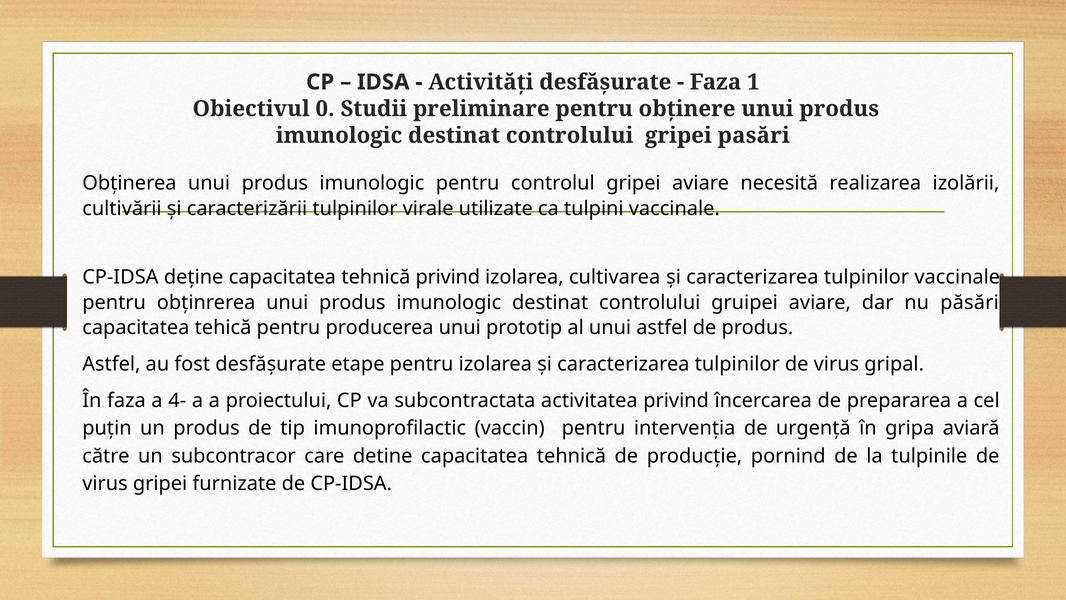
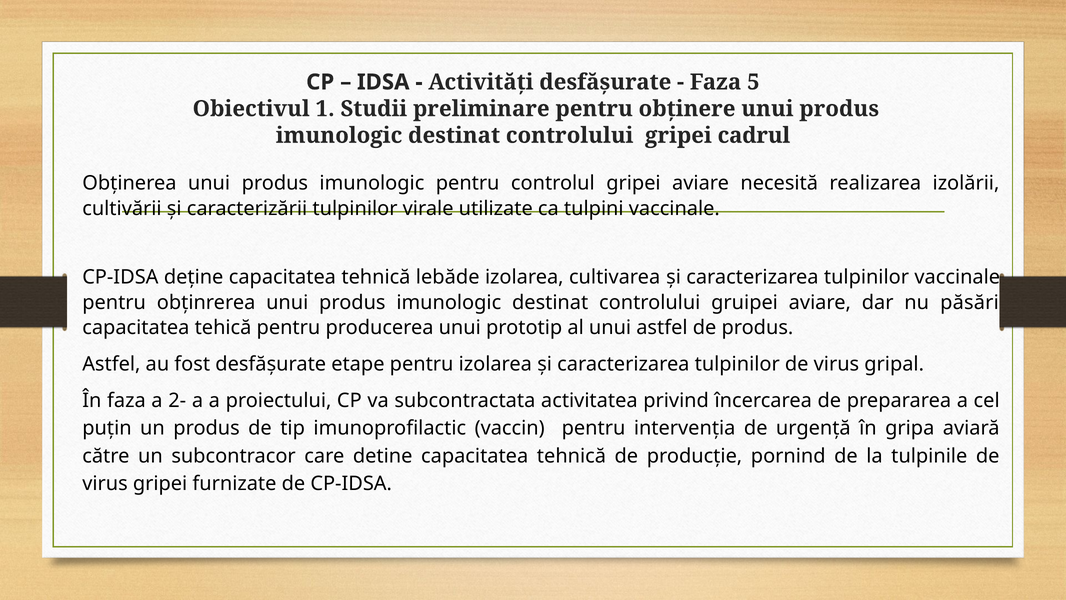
1: 1 -> 5 (753, 82)
0: 0 -> 1 (325, 109)
pasări: pasări -> cadrul (754, 135)
tehnică privind: privind -> lebăde (448, 277)
4-: 4- -> 2- (177, 401)
